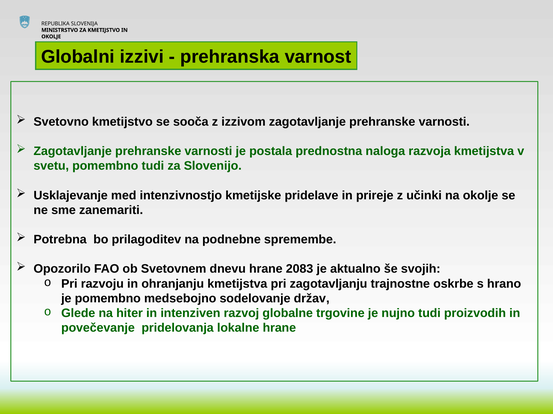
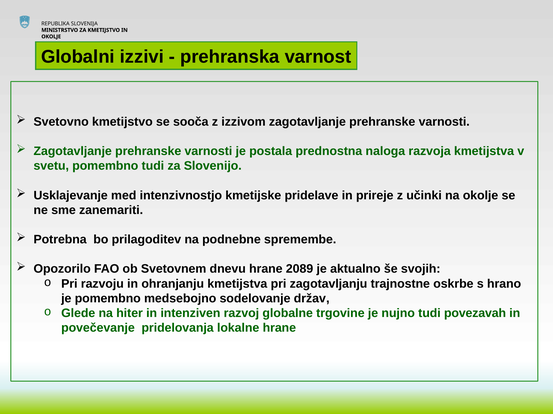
2083: 2083 -> 2089 (300, 269)
proizvodih: proizvodih -> povezavah (475, 314)
